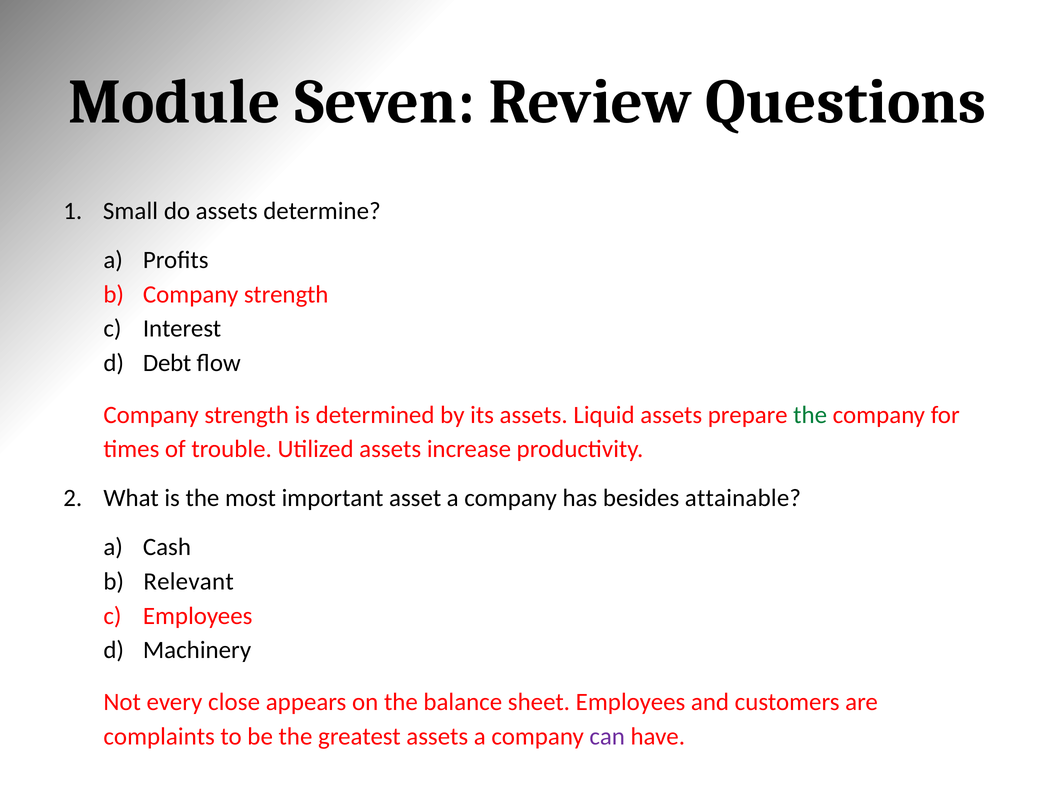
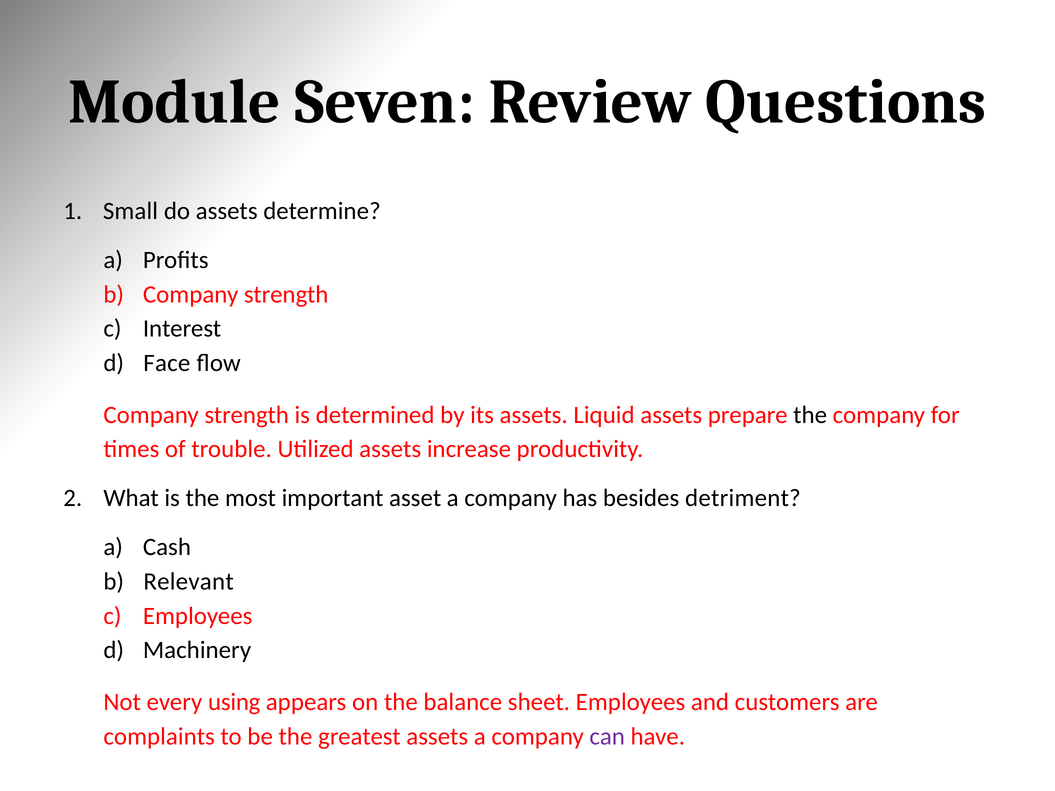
Debt: Debt -> Face (167, 363)
the colour: green -> black (810, 415)
attainable: attainable -> detriment (743, 498)
close: close -> using (234, 702)
